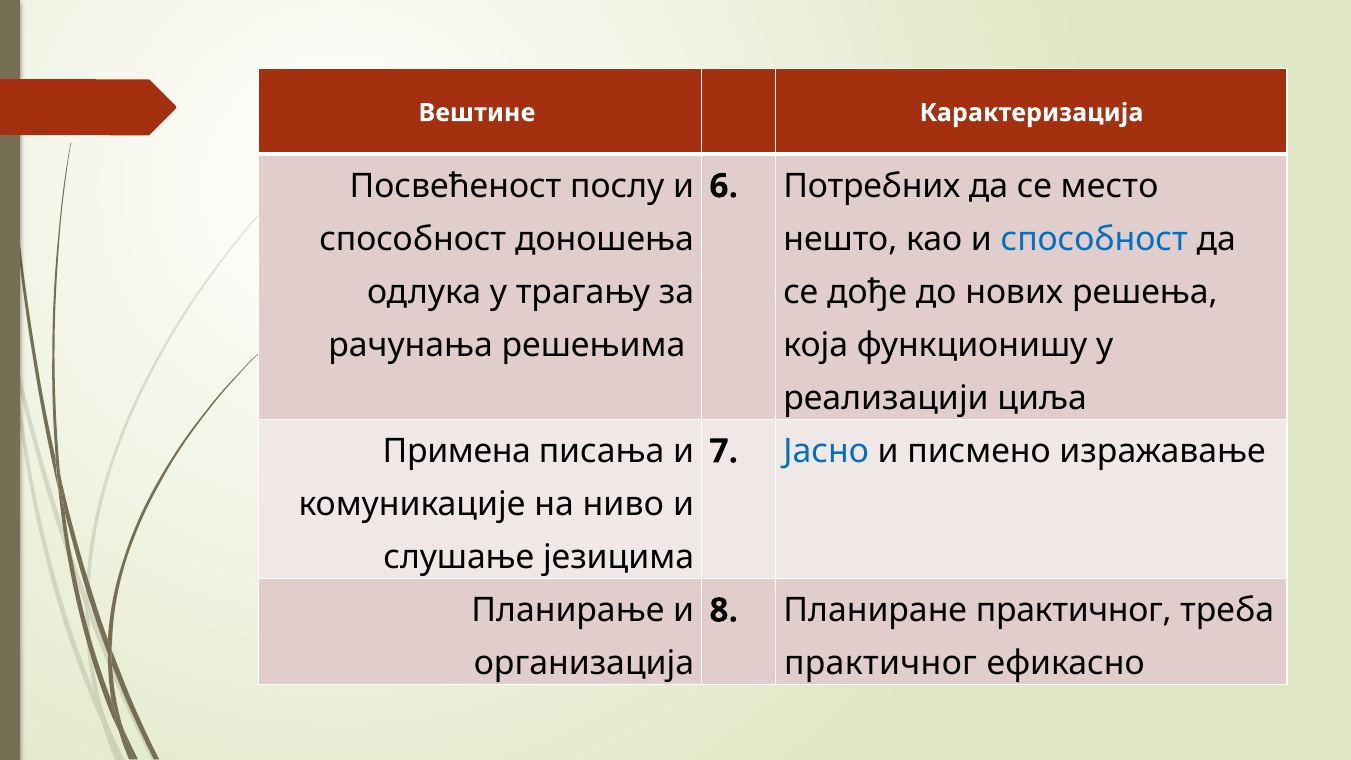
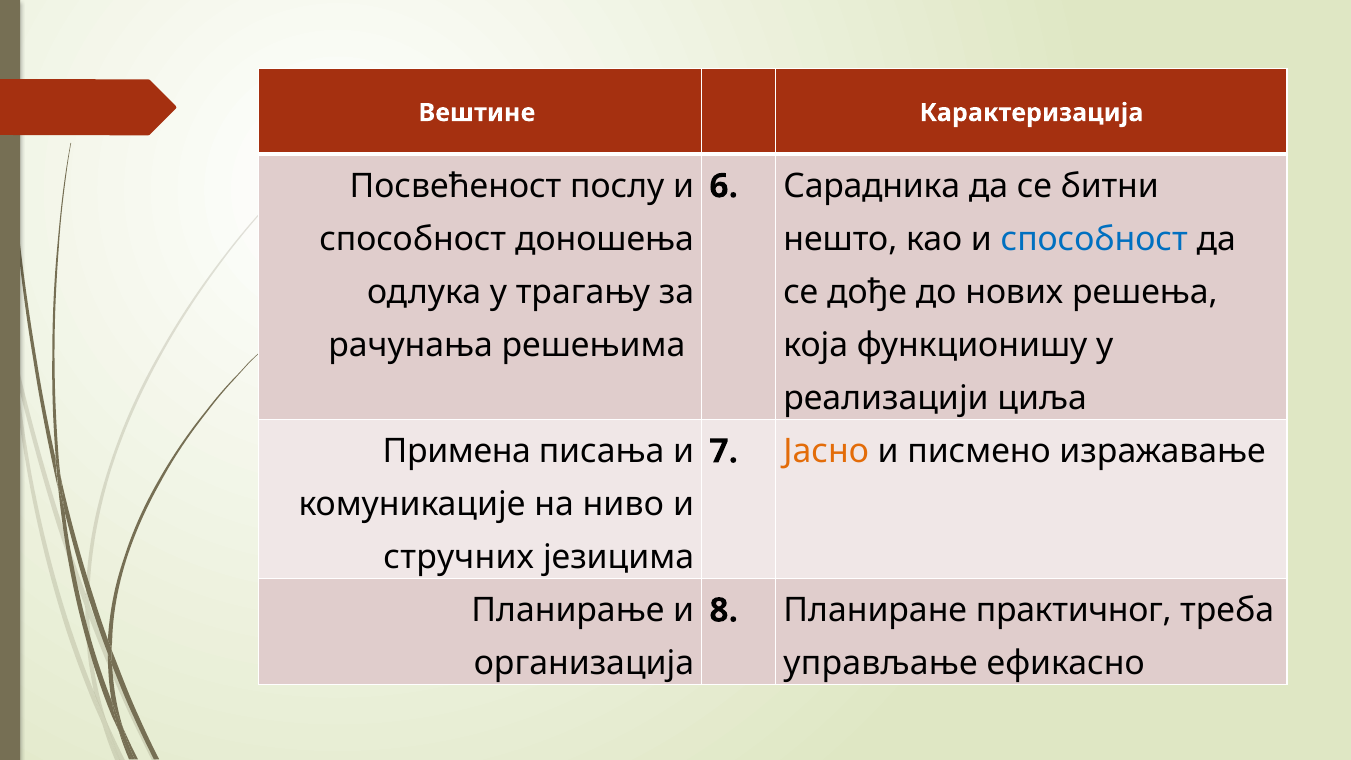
Потребних: Потребних -> Сарадника (872, 186)
место: место -> битни (1110, 186)
Јасно colour: blue -> orange (826, 451)
слушање: слушање -> стручних (459, 557)
практичног: практичног -> управљање (881, 663)
